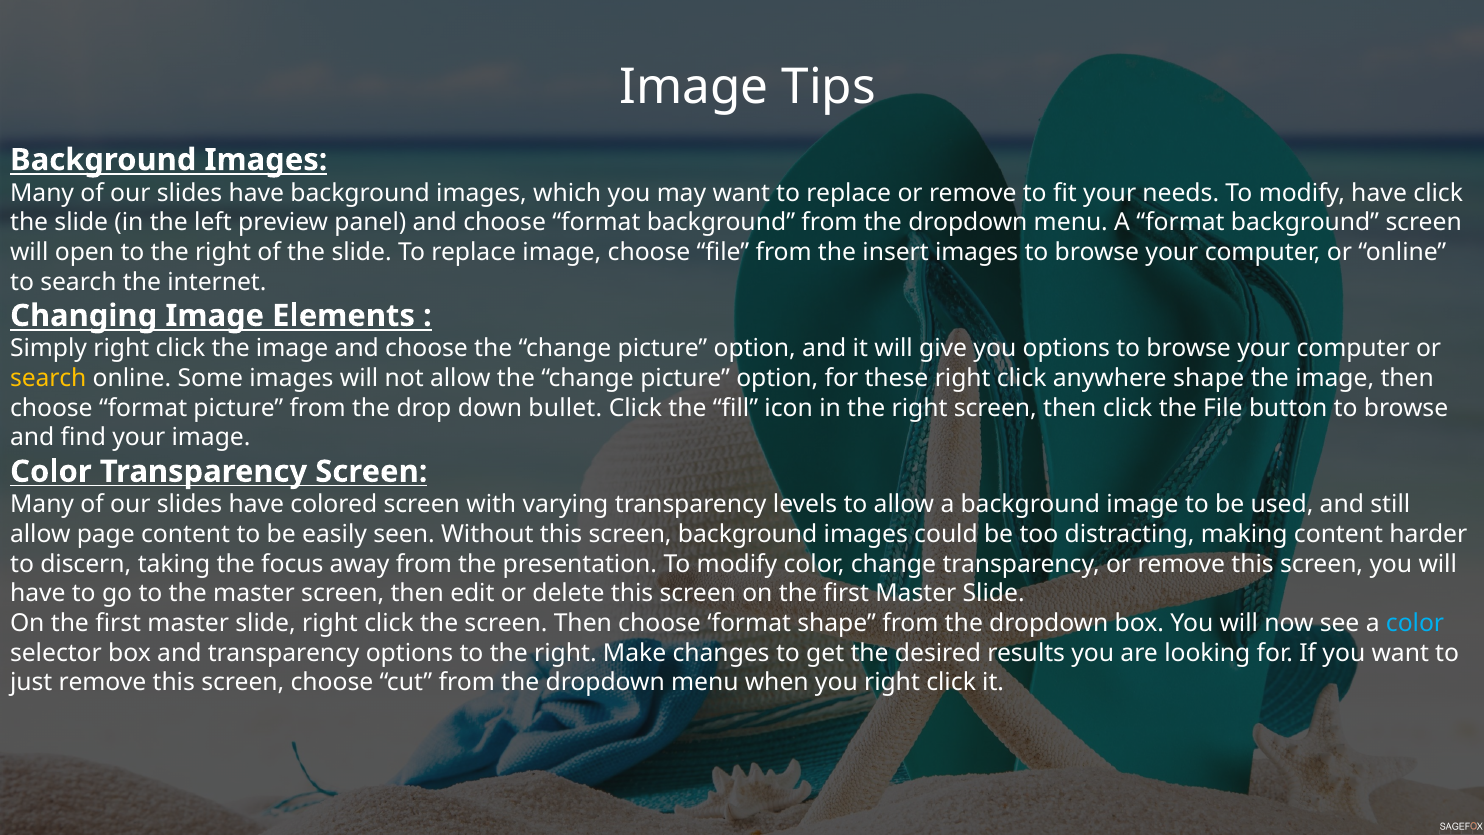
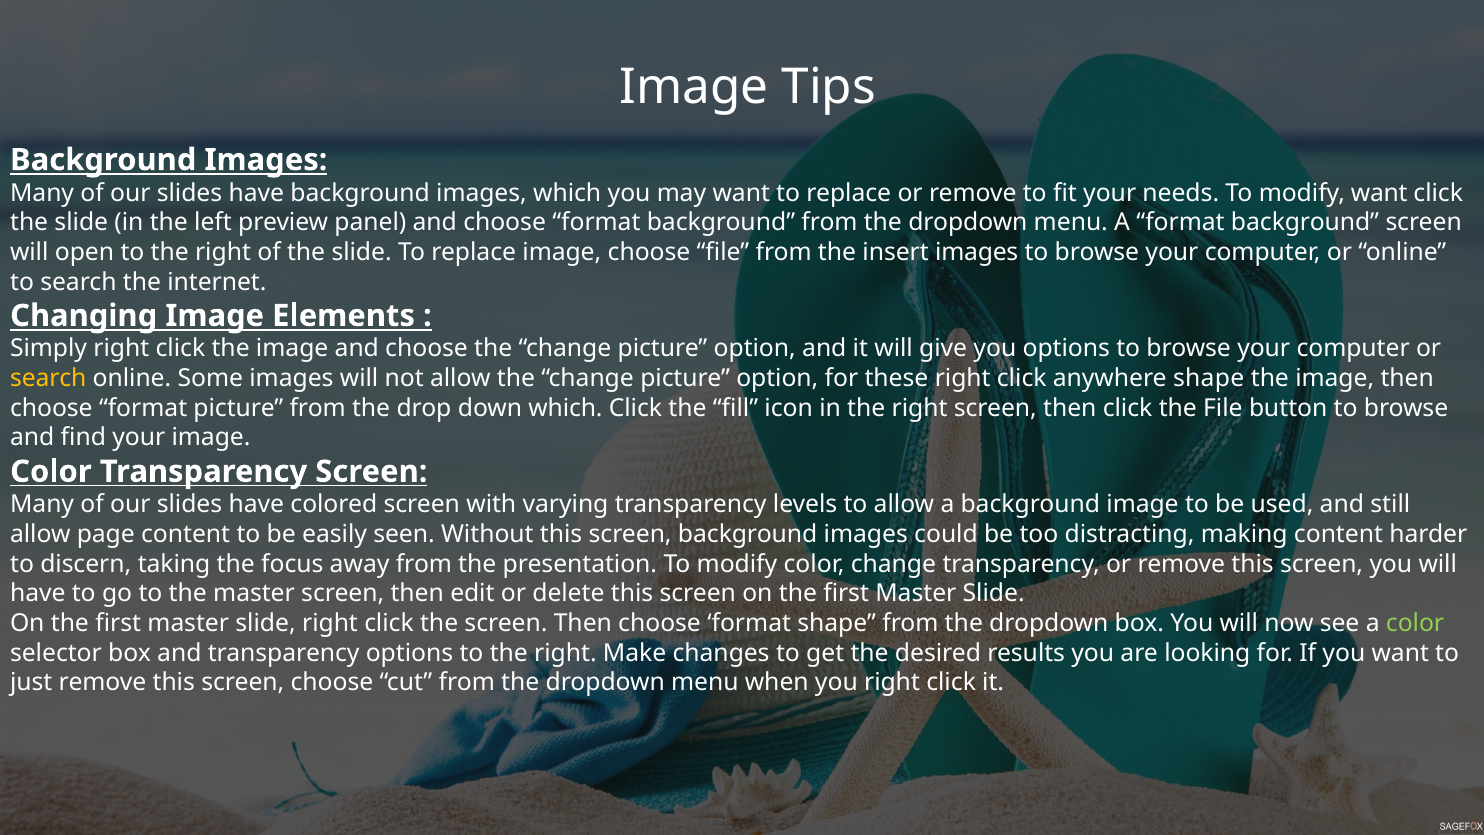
modify have: have -> want (1379, 193)
down bullet: bullet -> which (565, 408)
color colour: light blue -> light green (1415, 623)
